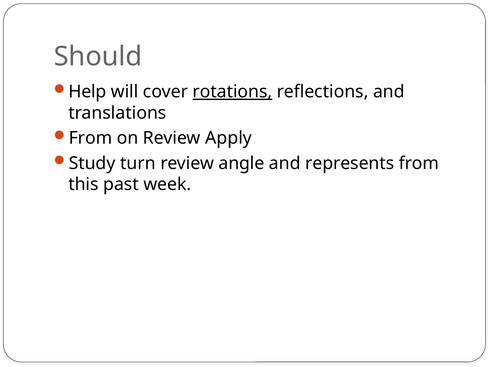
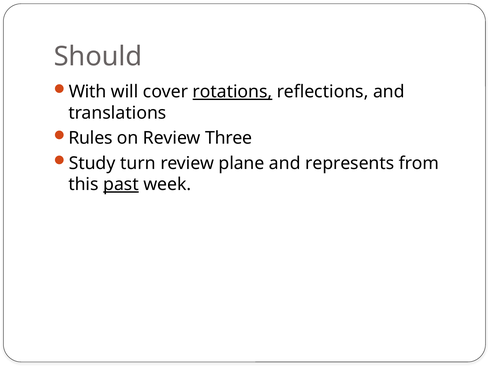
Help: Help -> With (88, 92)
From: From -> Rules (91, 138)
Apply: Apply -> Three (229, 138)
angle: angle -> plane (242, 163)
past underline: none -> present (121, 184)
